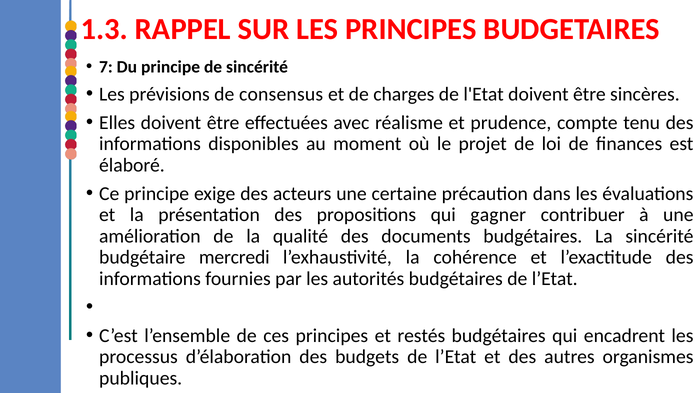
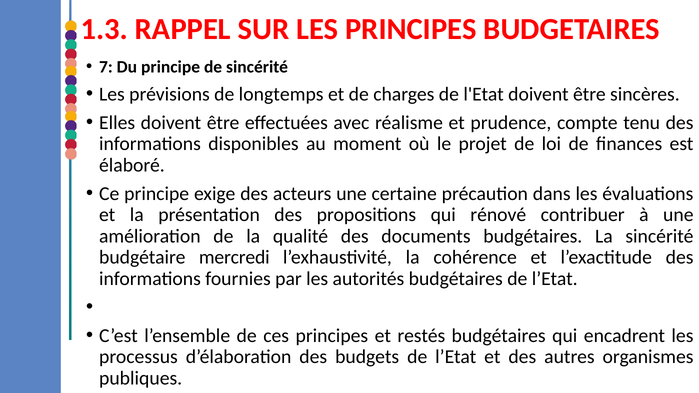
consensus: consensus -> longtemps (281, 94)
gagner: gagner -> rénové (498, 215)
